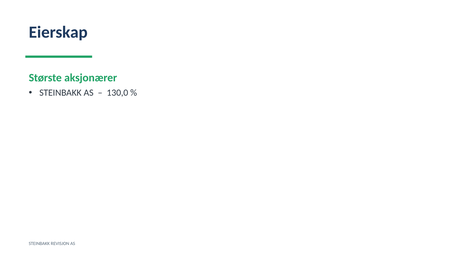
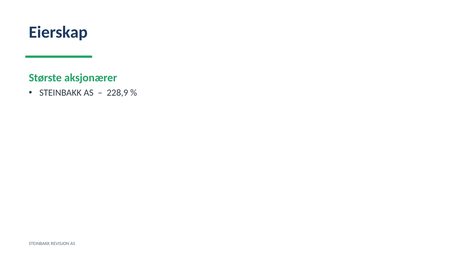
130,0: 130,0 -> 228,9 (117, 93)
